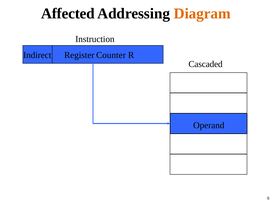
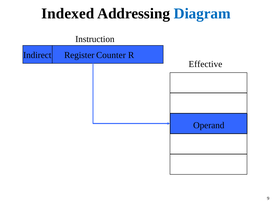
Affected: Affected -> Indexed (68, 13)
Diagram colour: orange -> blue (202, 13)
Cascaded: Cascaded -> Effective (205, 64)
